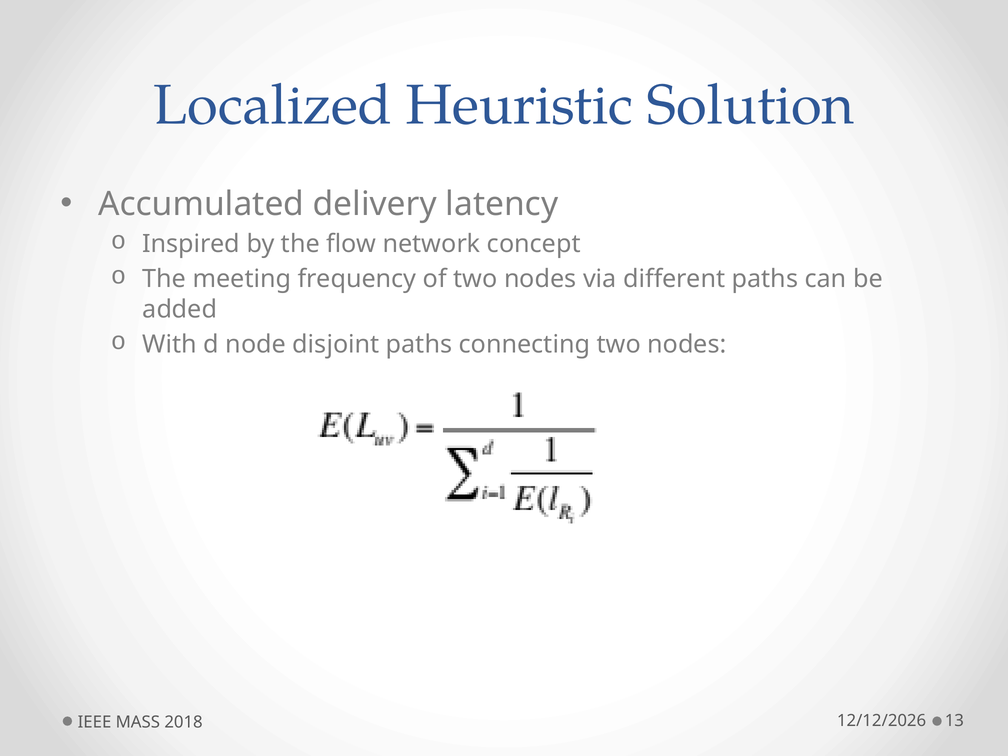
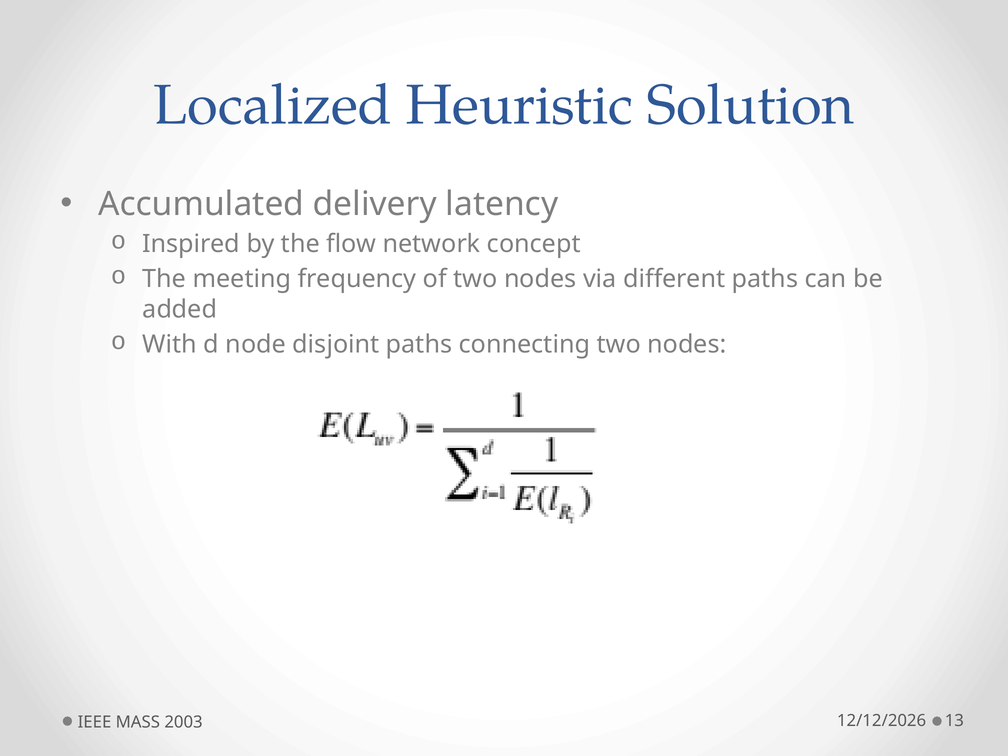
2018: 2018 -> 2003 (184, 722)
